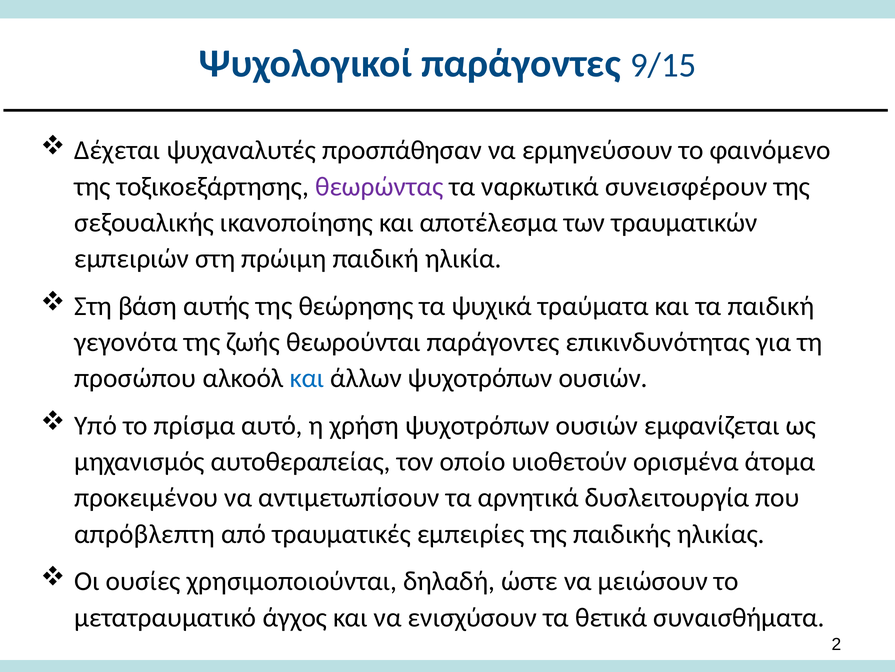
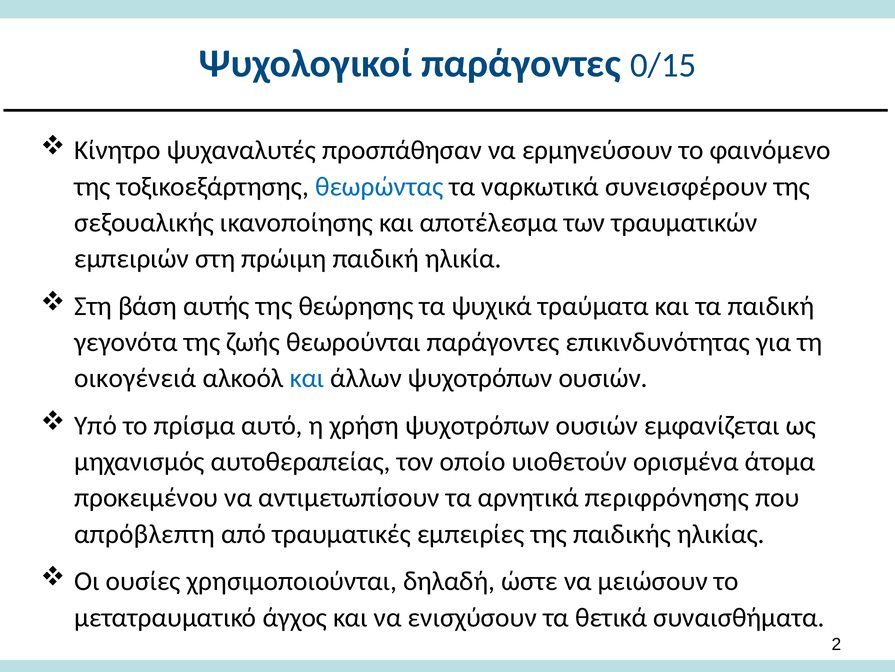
9/15: 9/15 -> 0/15 (663, 65)
Δέχεται: Δέχεται -> Κίνητρο (117, 150)
θεωρώντας colour: purple -> blue (379, 186)
προσώπου: προσώπου -> οικογένειά (135, 378)
δυσλειτουργία: δυσλειτουργία -> περιφρόνησης (667, 497)
